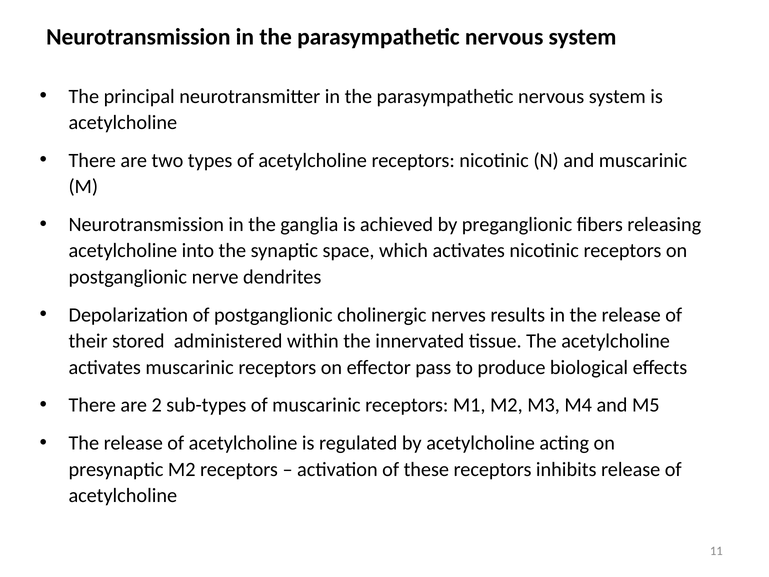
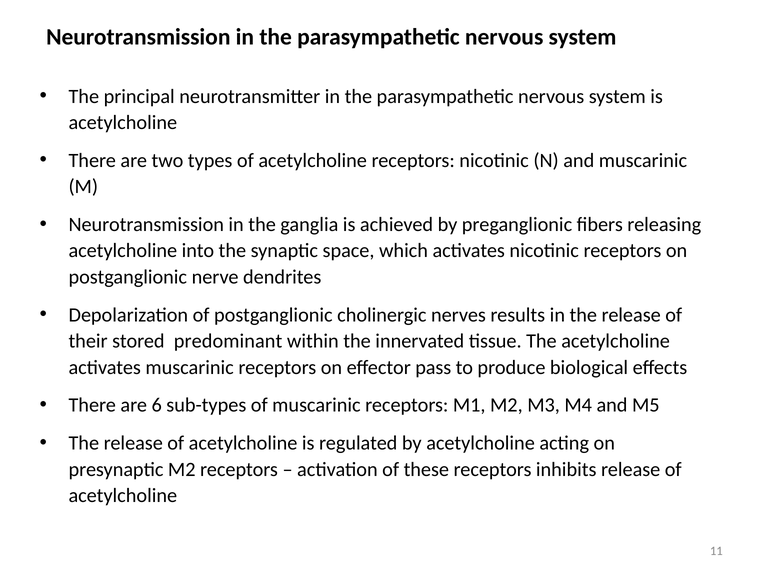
administered: administered -> predominant (228, 341)
2: 2 -> 6 (157, 405)
